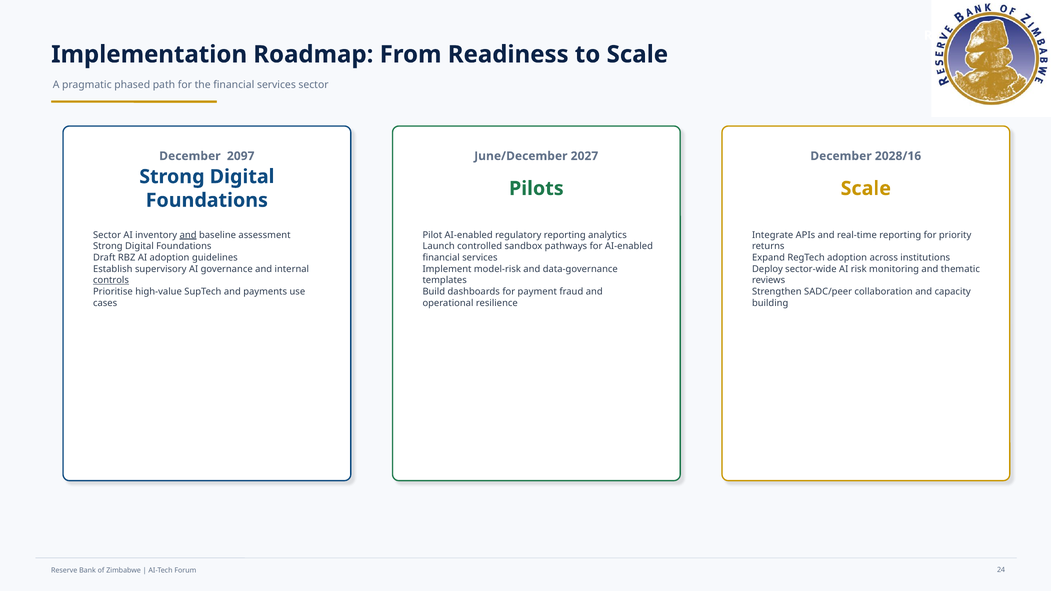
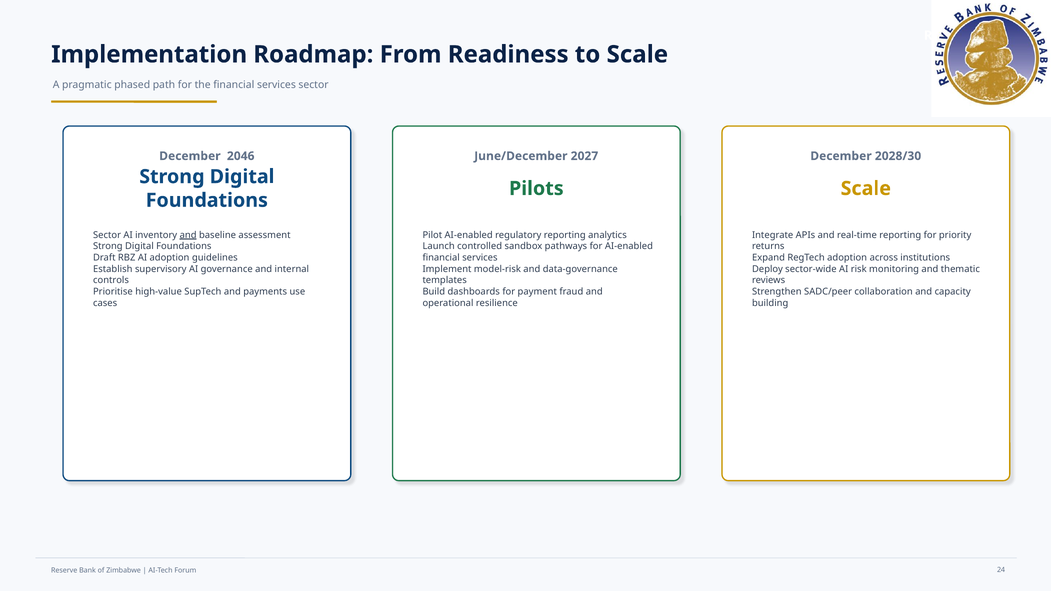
2097: 2097 -> 2046 (241, 156)
2028/16: 2028/16 -> 2028/30 (898, 156)
controls underline: present -> none (111, 280)
